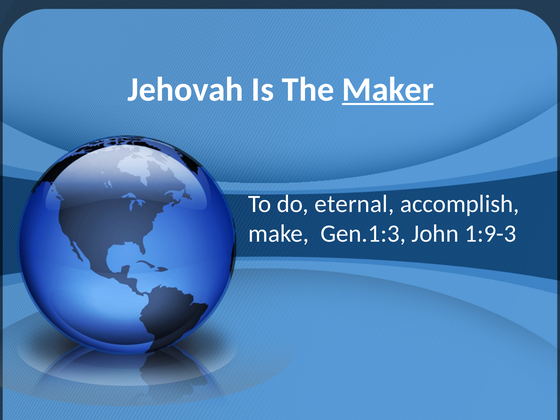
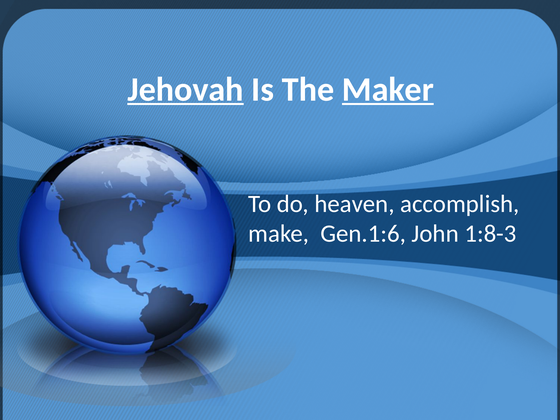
Jehovah underline: none -> present (186, 89)
eternal: eternal -> heaven (355, 204)
Gen.1:3: Gen.1:3 -> Gen.1:6 (363, 234)
1:9-3: 1:9-3 -> 1:8-3 (490, 234)
